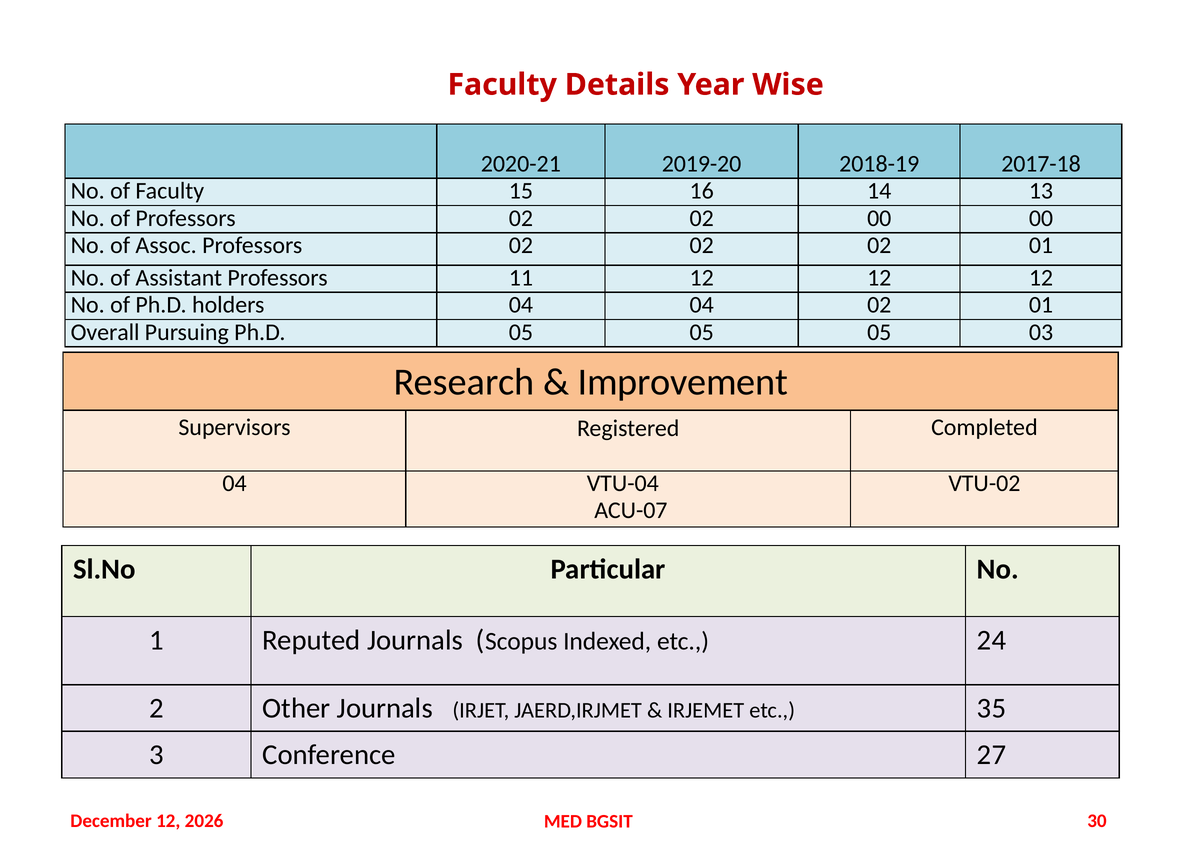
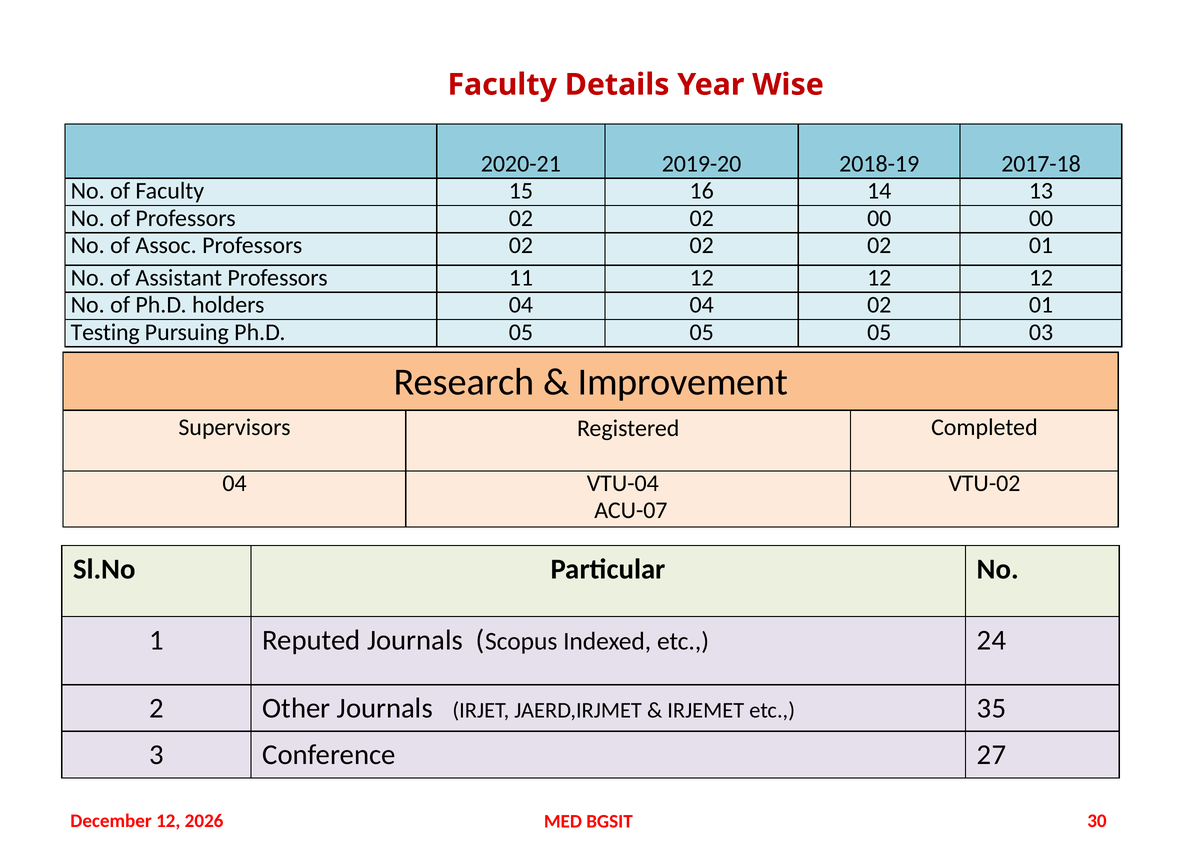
Overall: Overall -> Testing (105, 332)
